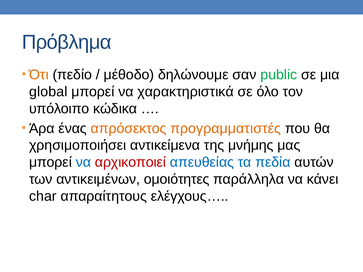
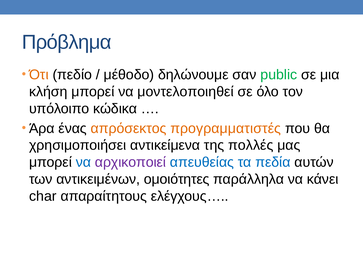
global: global -> κλήση (48, 92)
χαρακτηριστικά: χαρακτηριστικά -> μοντελοποιηθεί (186, 92)
μνήμης: μνήμης -> πολλές (251, 145)
αρχικοποιεί colour: red -> purple (131, 162)
